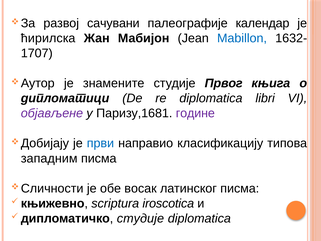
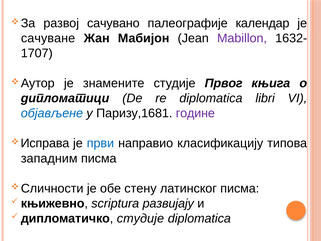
сачувани: сачувани -> сачувано (113, 23)
ћирилска: ћирилска -> сачуване (48, 38)
Mаbillon colour: blue -> purple (242, 38)
објављене colour: purple -> blue (52, 113)
Добијају: Добијају -> Исправа (45, 143)
восак: восак -> стену (140, 188)
iroscotica: iroscotica -> развијају (168, 203)
